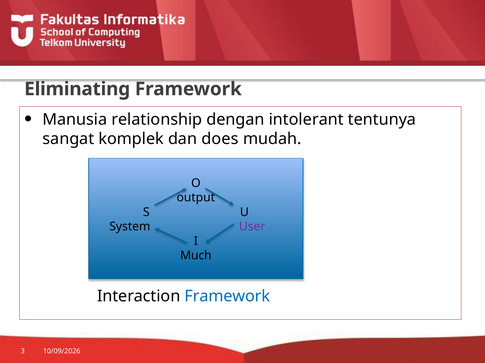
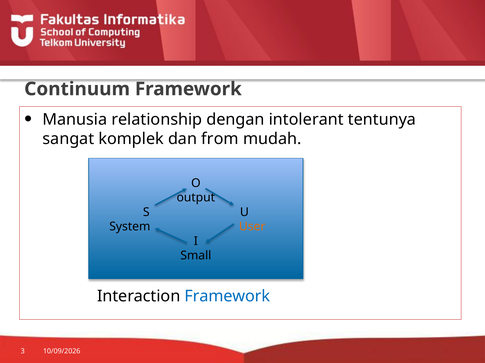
Eliminating: Eliminating -> Continuum (77, 89)
does: does -> from (220, 139)
User colour: purple -> orange (252, 227)
Much: Much -> Small (196, 256)
